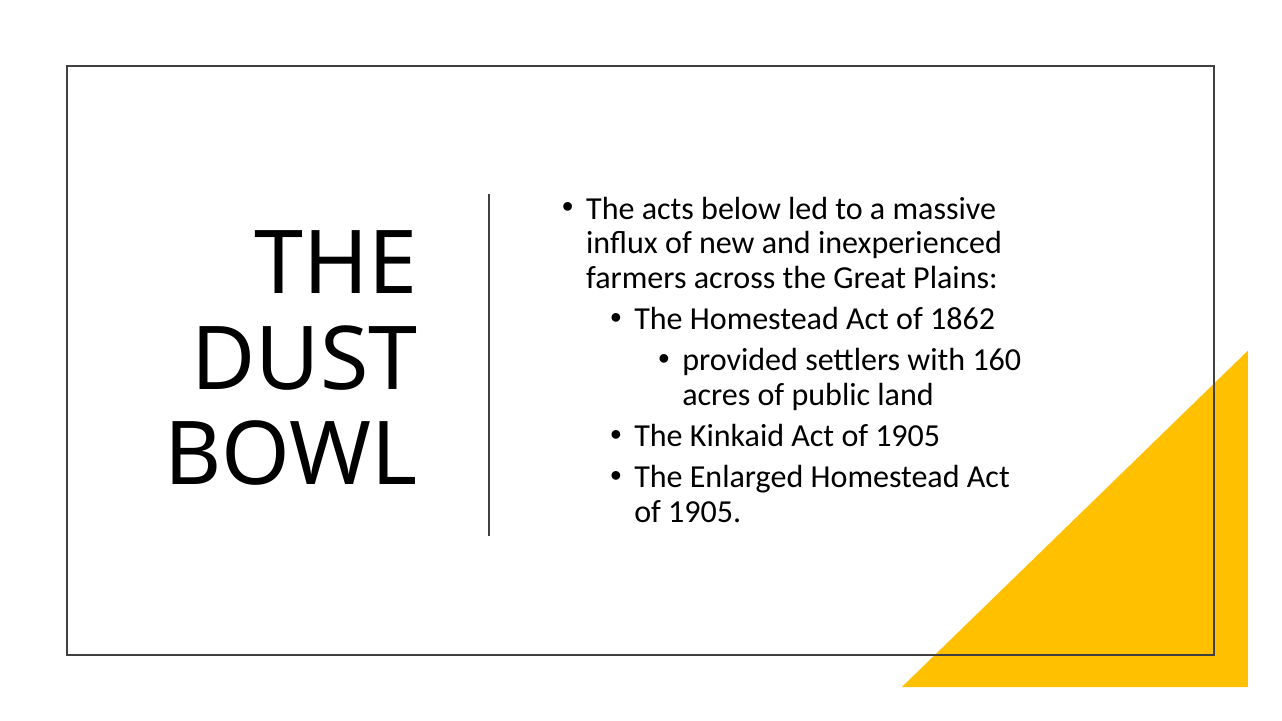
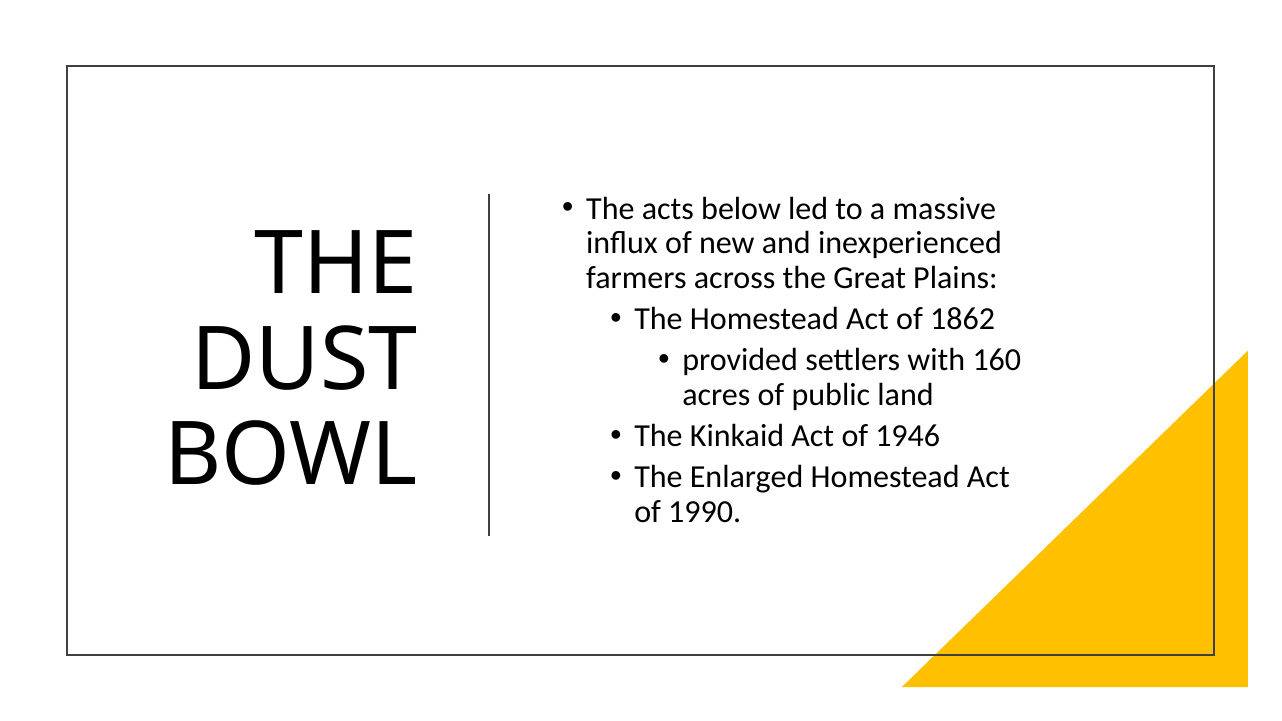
Kinkaid Act of 1905: 1905 -> 1946 (908, 436)
1905: 1905 -> 1990 (705, 512)
